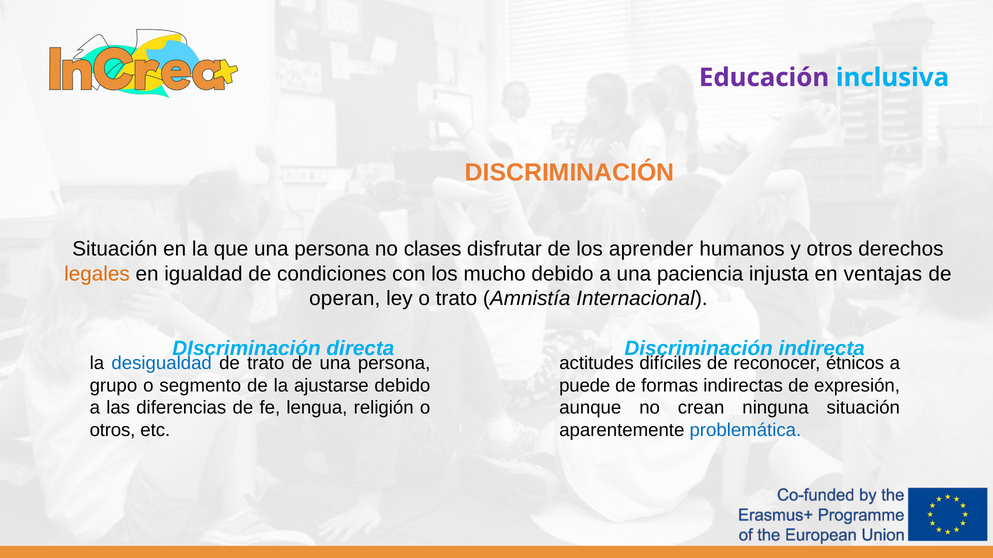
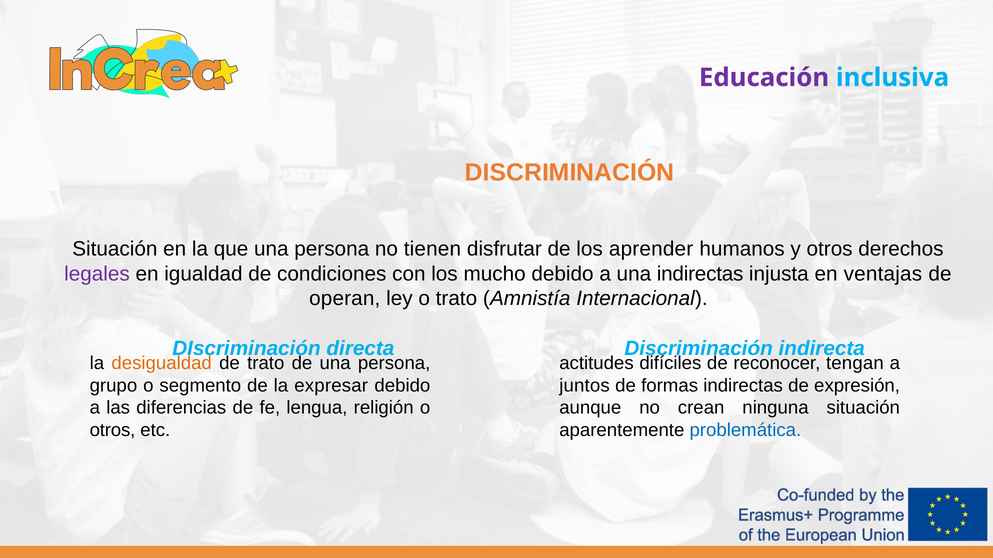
clases: clases -> tienen (432, 249)
legales colour: orange -> purple (97, 274)
una paciencia: paciencia -> indirectas (700, 274)
desigualdad colour: blue -> orange (162, 364)
étnicos: étnicos -> tengan (855, 364)
ajustarse: ajustarse -> expresar (331, 386)
puede: puede -> juntos (585, 386)
